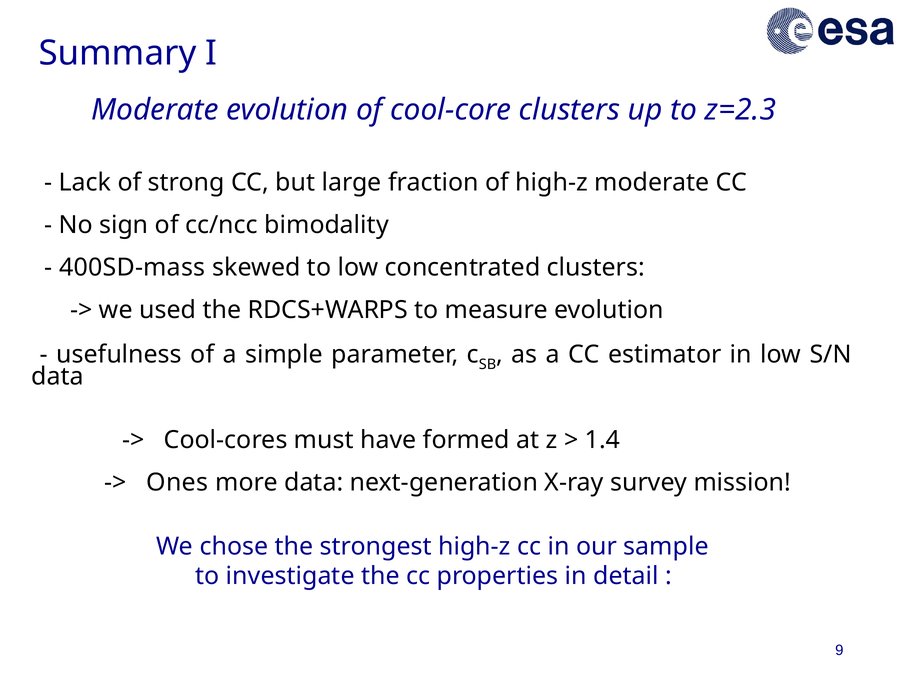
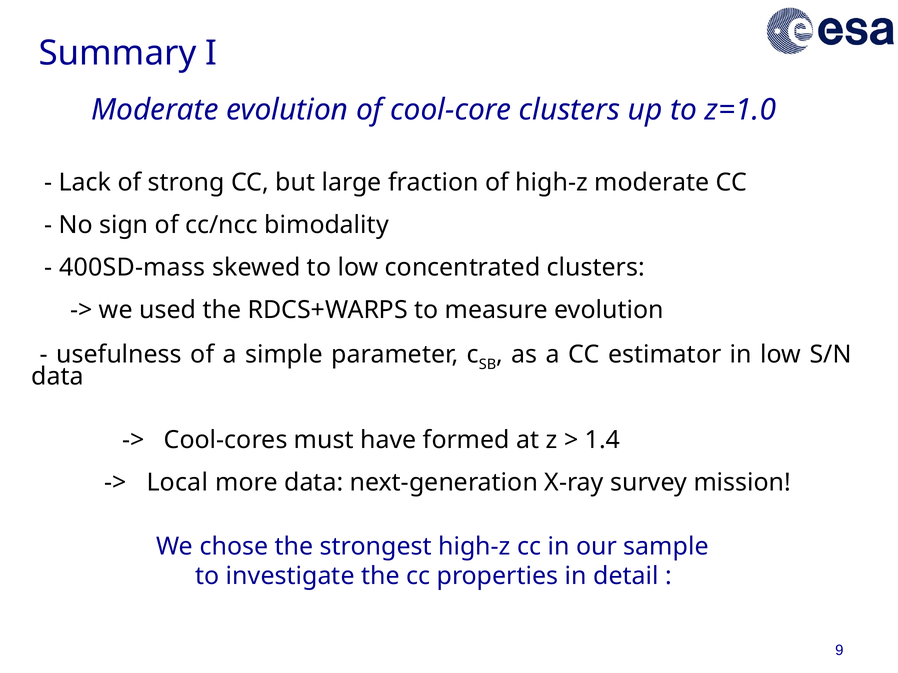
z=2.3: z=2.3 -> z=1.0 (741, 110)
Ones: Ones -> Local (177, 483)
